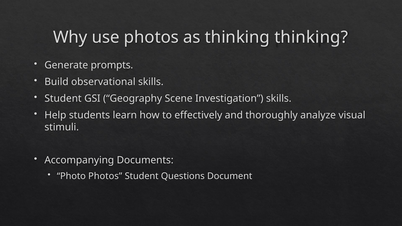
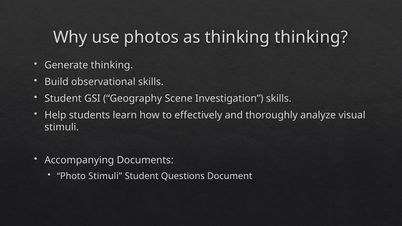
Generate prompts: prompts -> thinking (112, 65)
Photo Photos: Photos -> Stimuli (105, 176)
